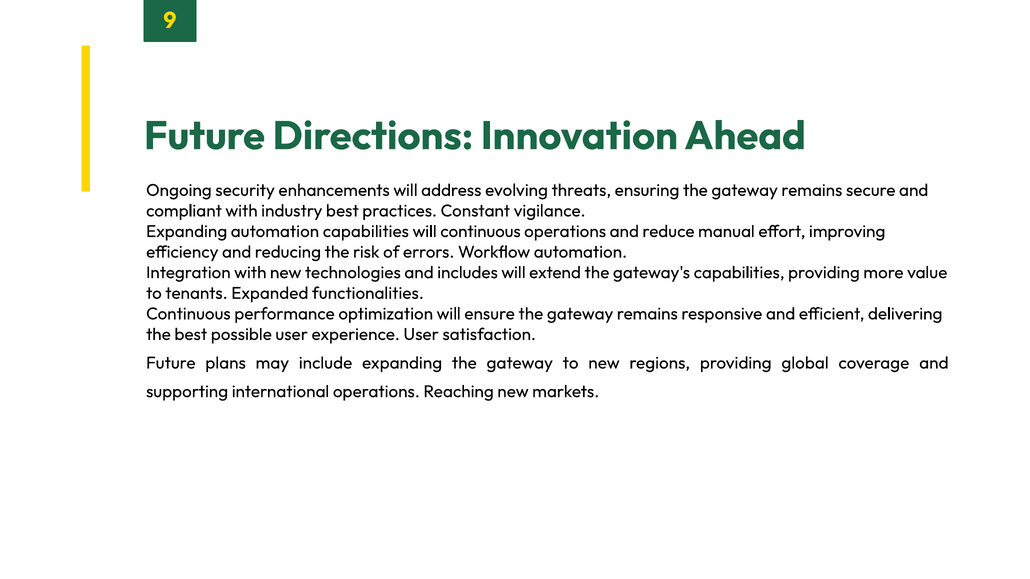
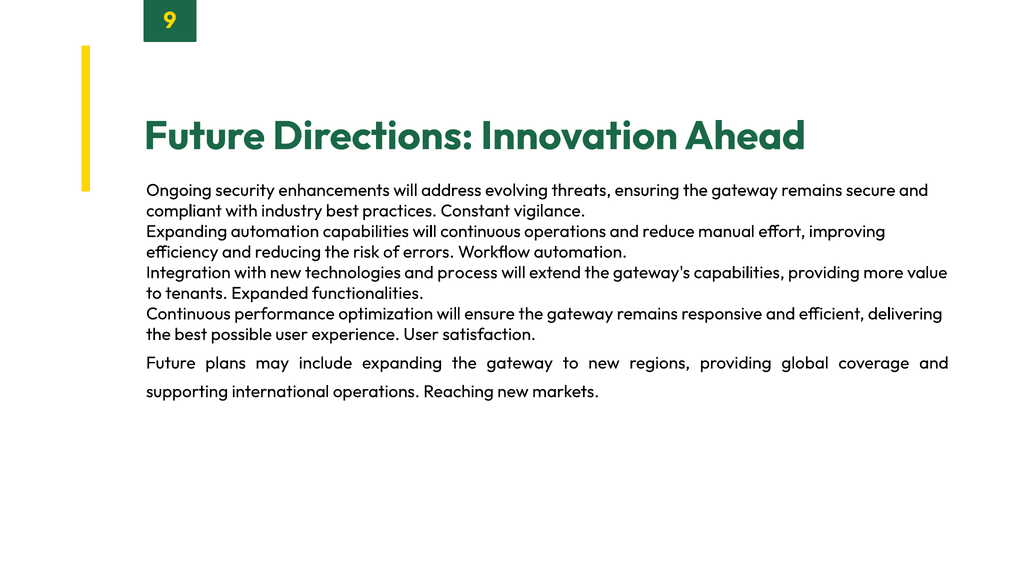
includes: includes -> process (467, 273)
